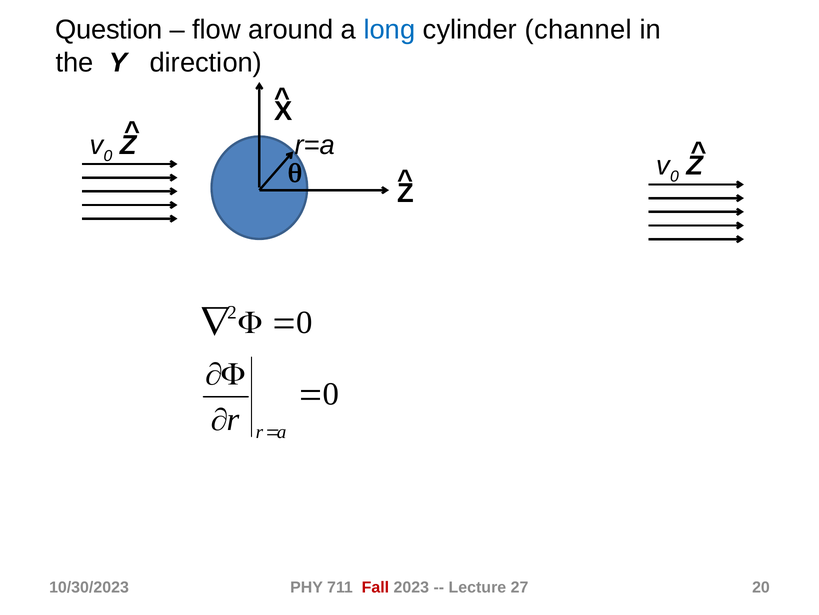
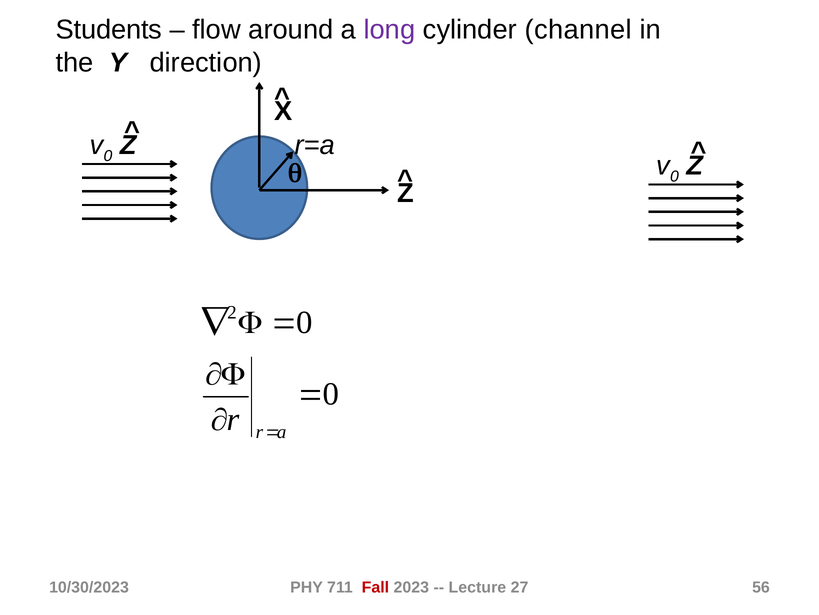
Question: Question -> Students (109, 30)
long colour: blue -> purple (389, 30)
20: 20 -> 56 (761, 587)
